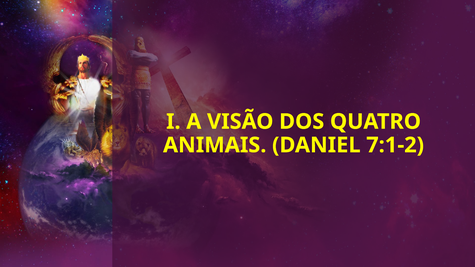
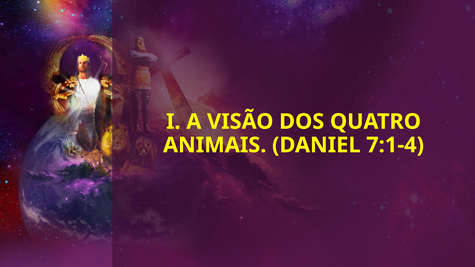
7:1-2: 7:1-2 -> 7:1-4 (395, 145)
